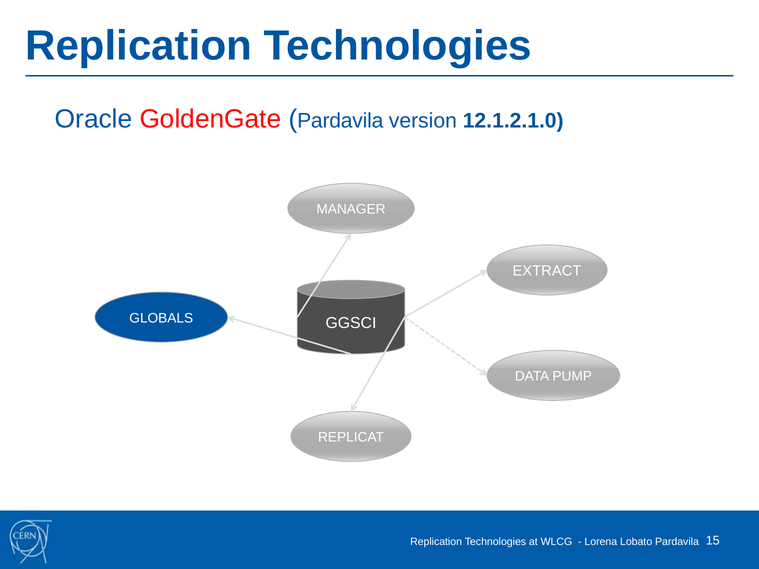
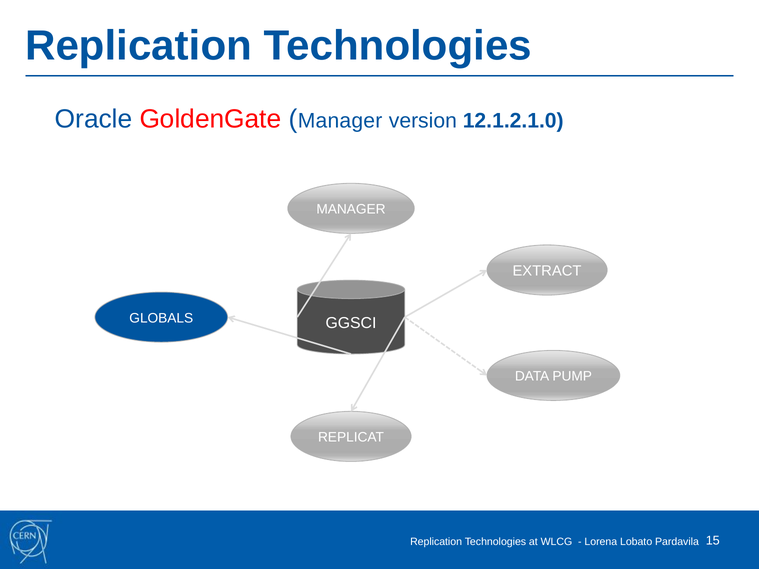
Pardavila: Pardavila -> Manager (340, 121)
